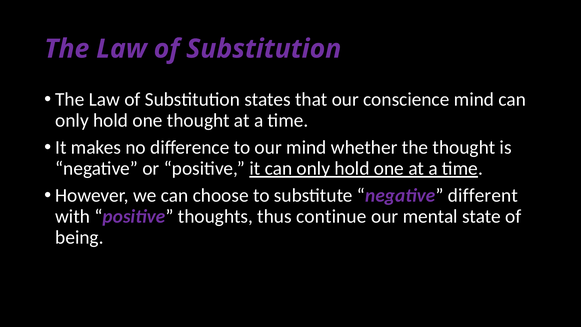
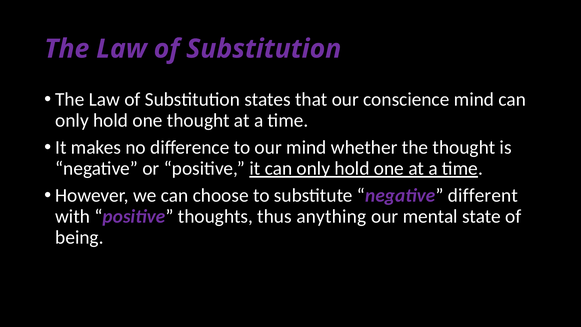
continue: continue -> anything (331, 216)
